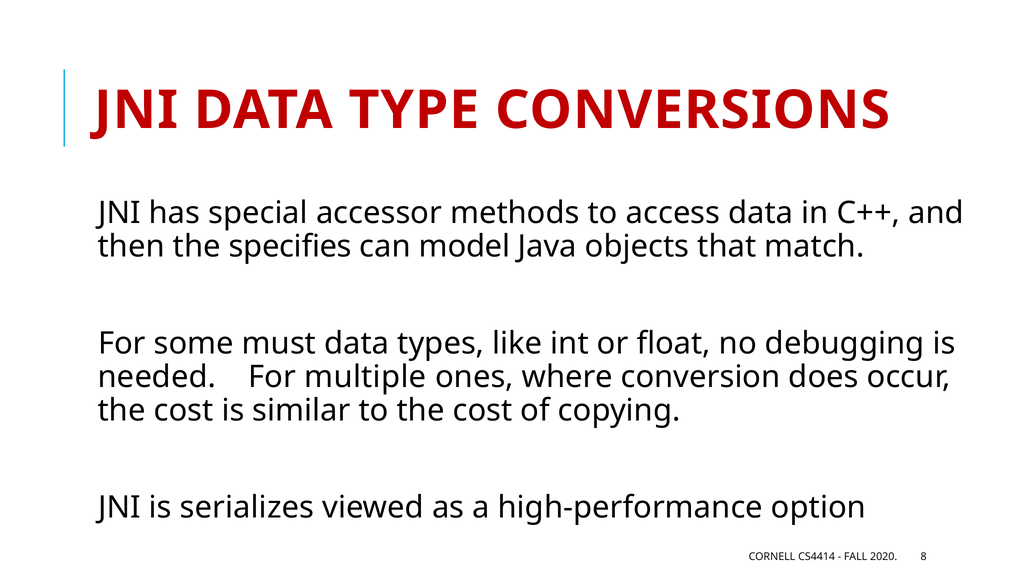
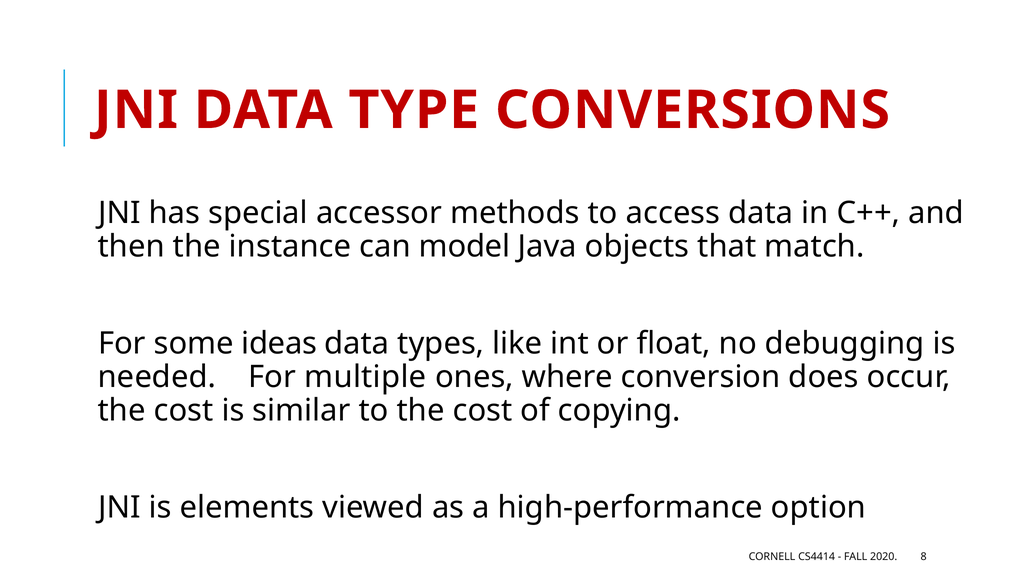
specifies: specifies -> instance (290, 246)
must: must -> ideas (279, 343)
serializes: serializes -> elements (247, 507)
